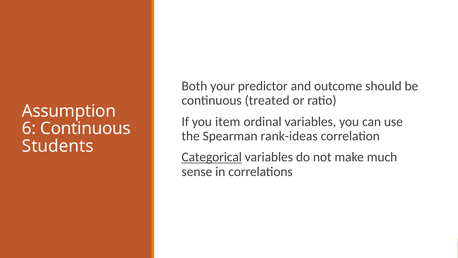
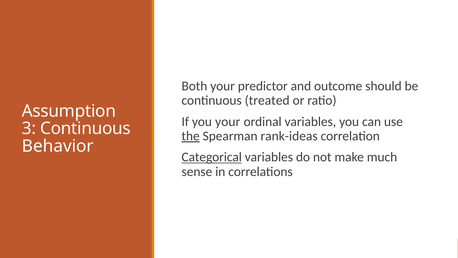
you item: item -> your (228, 122)
6: 6 -> 3 (29, 128)
the underline: none -> present (191, 136)
Students: Students -> Behavior (58, 146)
